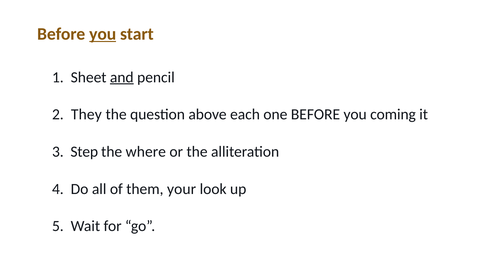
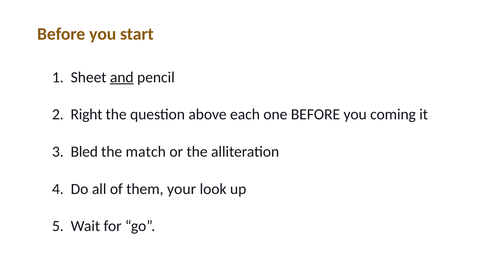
you underline: present -> none (103, 34)
They: They -> Right (87, 115)
Step: Step -> Bled (84, 152)
where: where -> match (146, 152)
